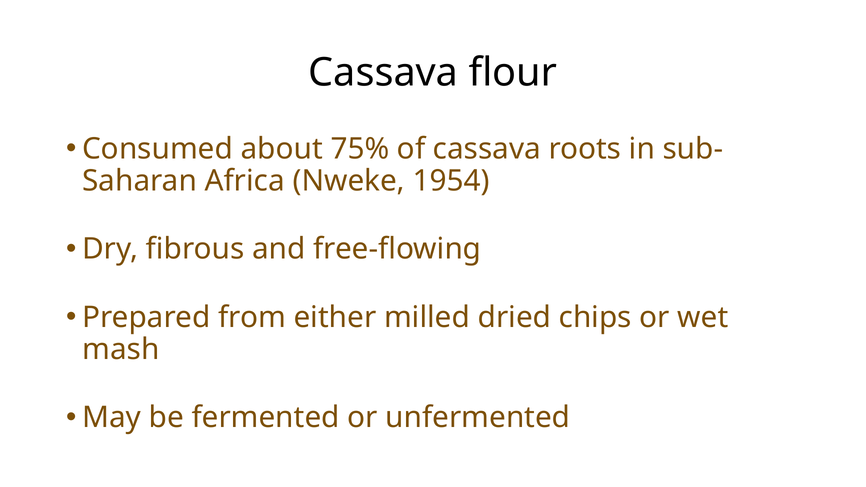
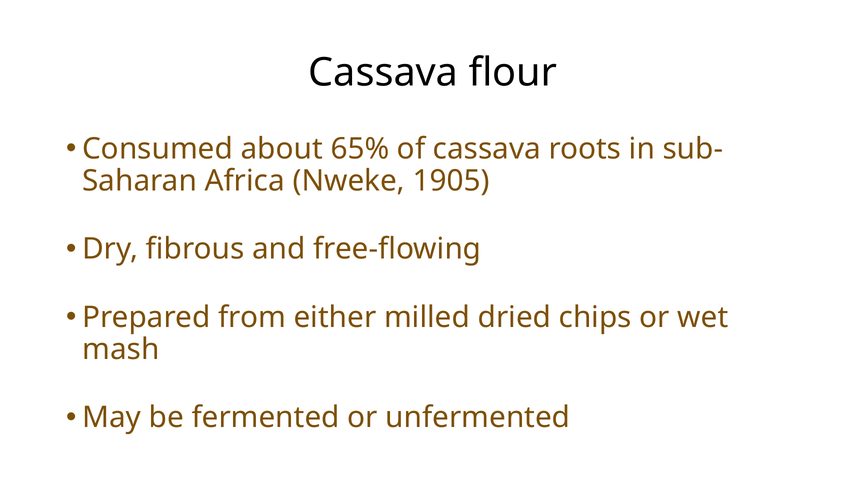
75%: 75% -> 65% (360, 149)
1954: 1954 -> 1905 (451, 181)
